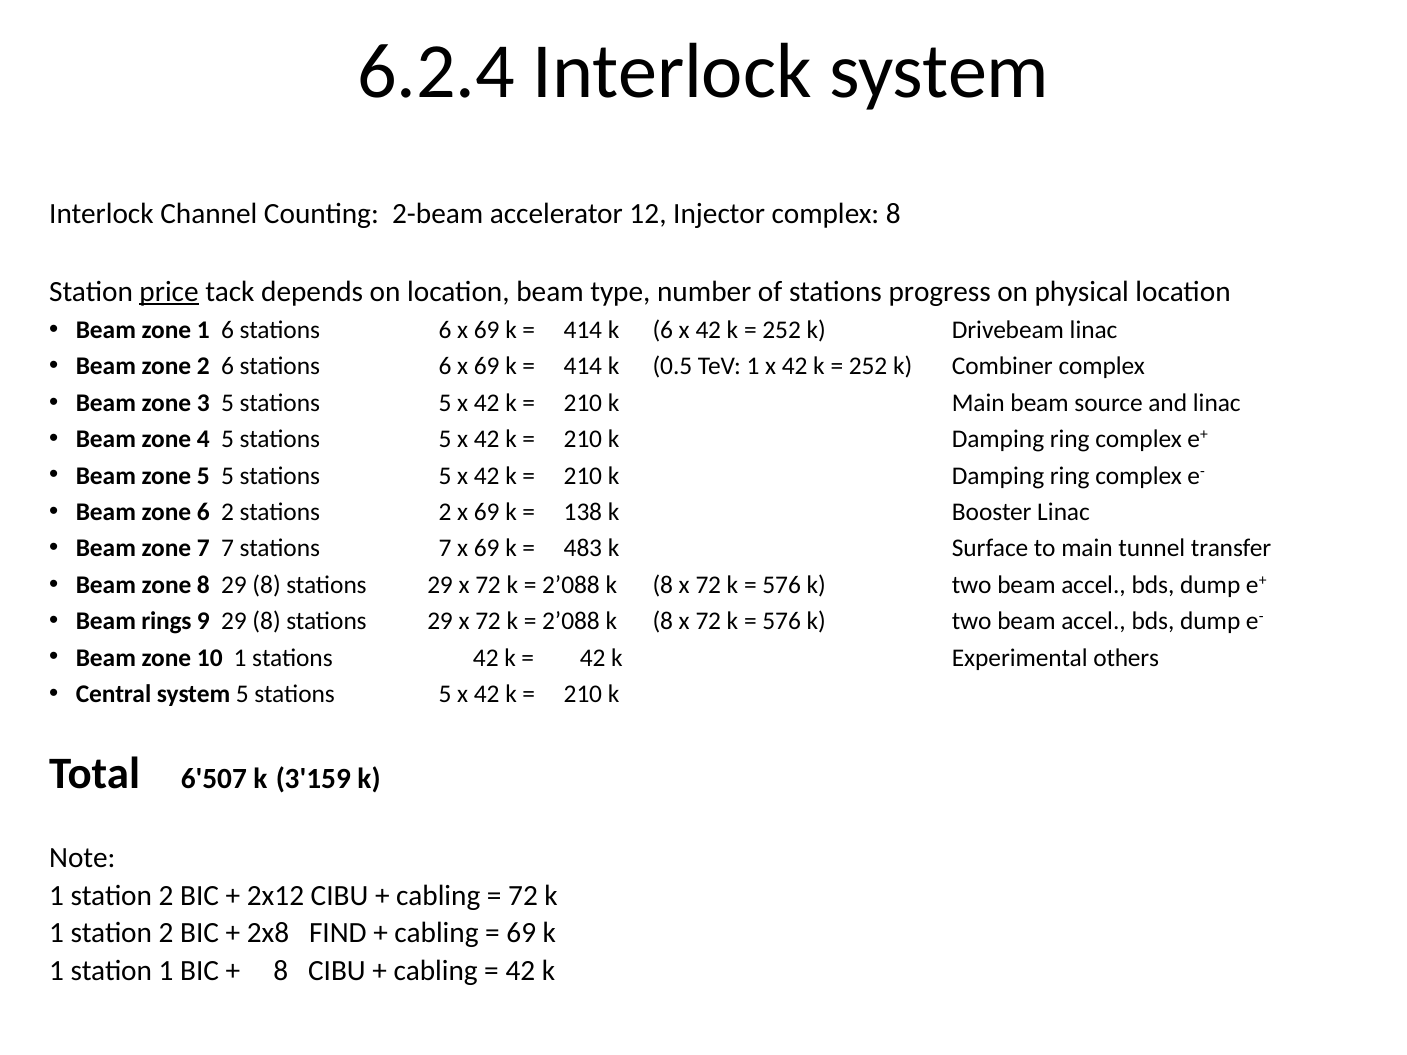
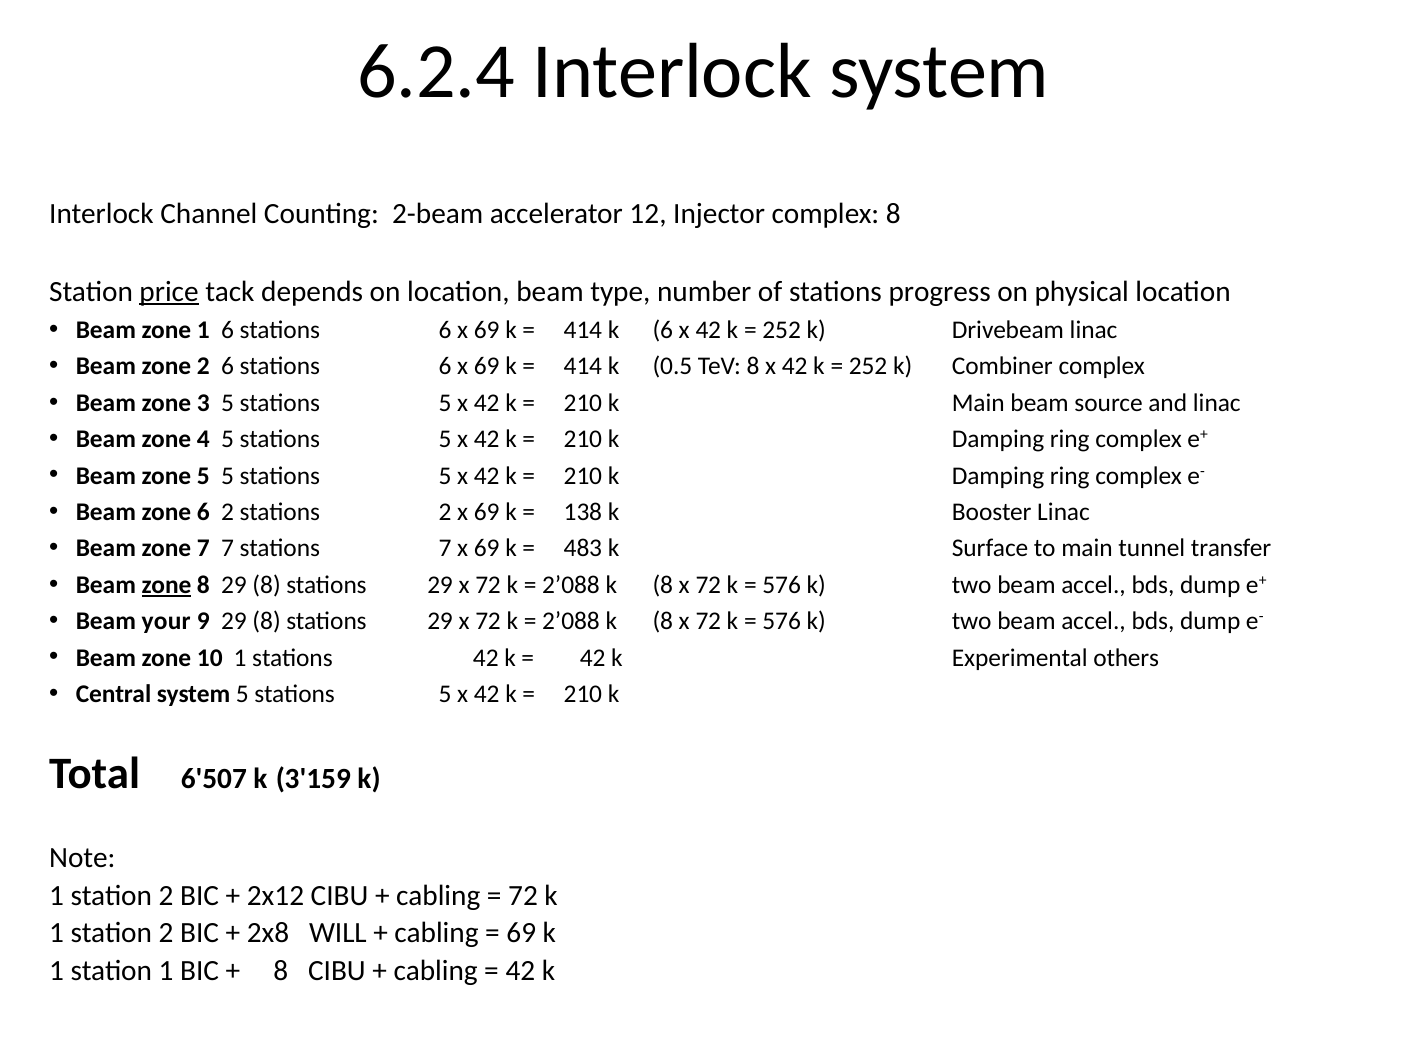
TeV 1: 1 -> 8 (753, 367)
zone underline: none -> present (166, 585)
rings: rings -> your (166, 621)
FIND: FIND -> WILL (338, 934)
